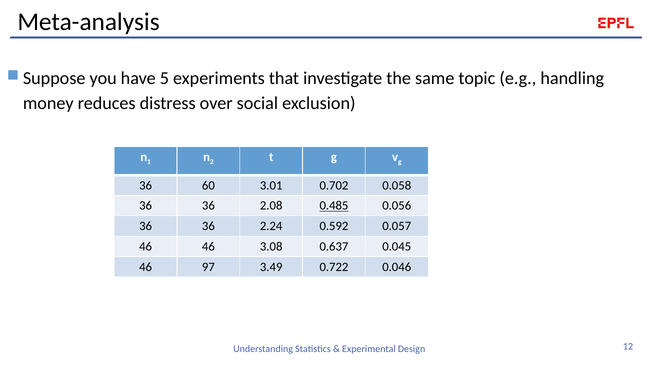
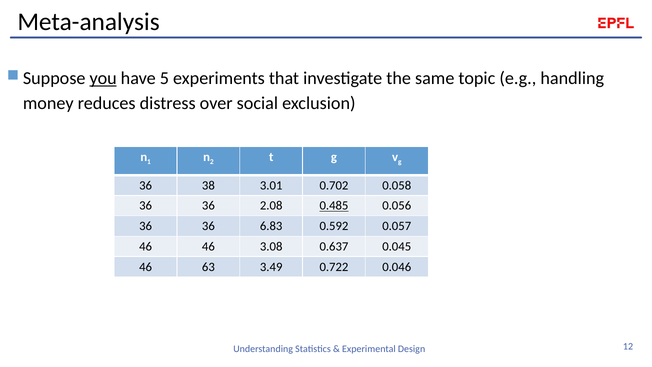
you underline: none -> present (103, 78)
60: 60 -> 38 (208, 185)
2.24: 2.24 -> 6.83 (271, 226)
97: 97 -> 63 (208, 267)
